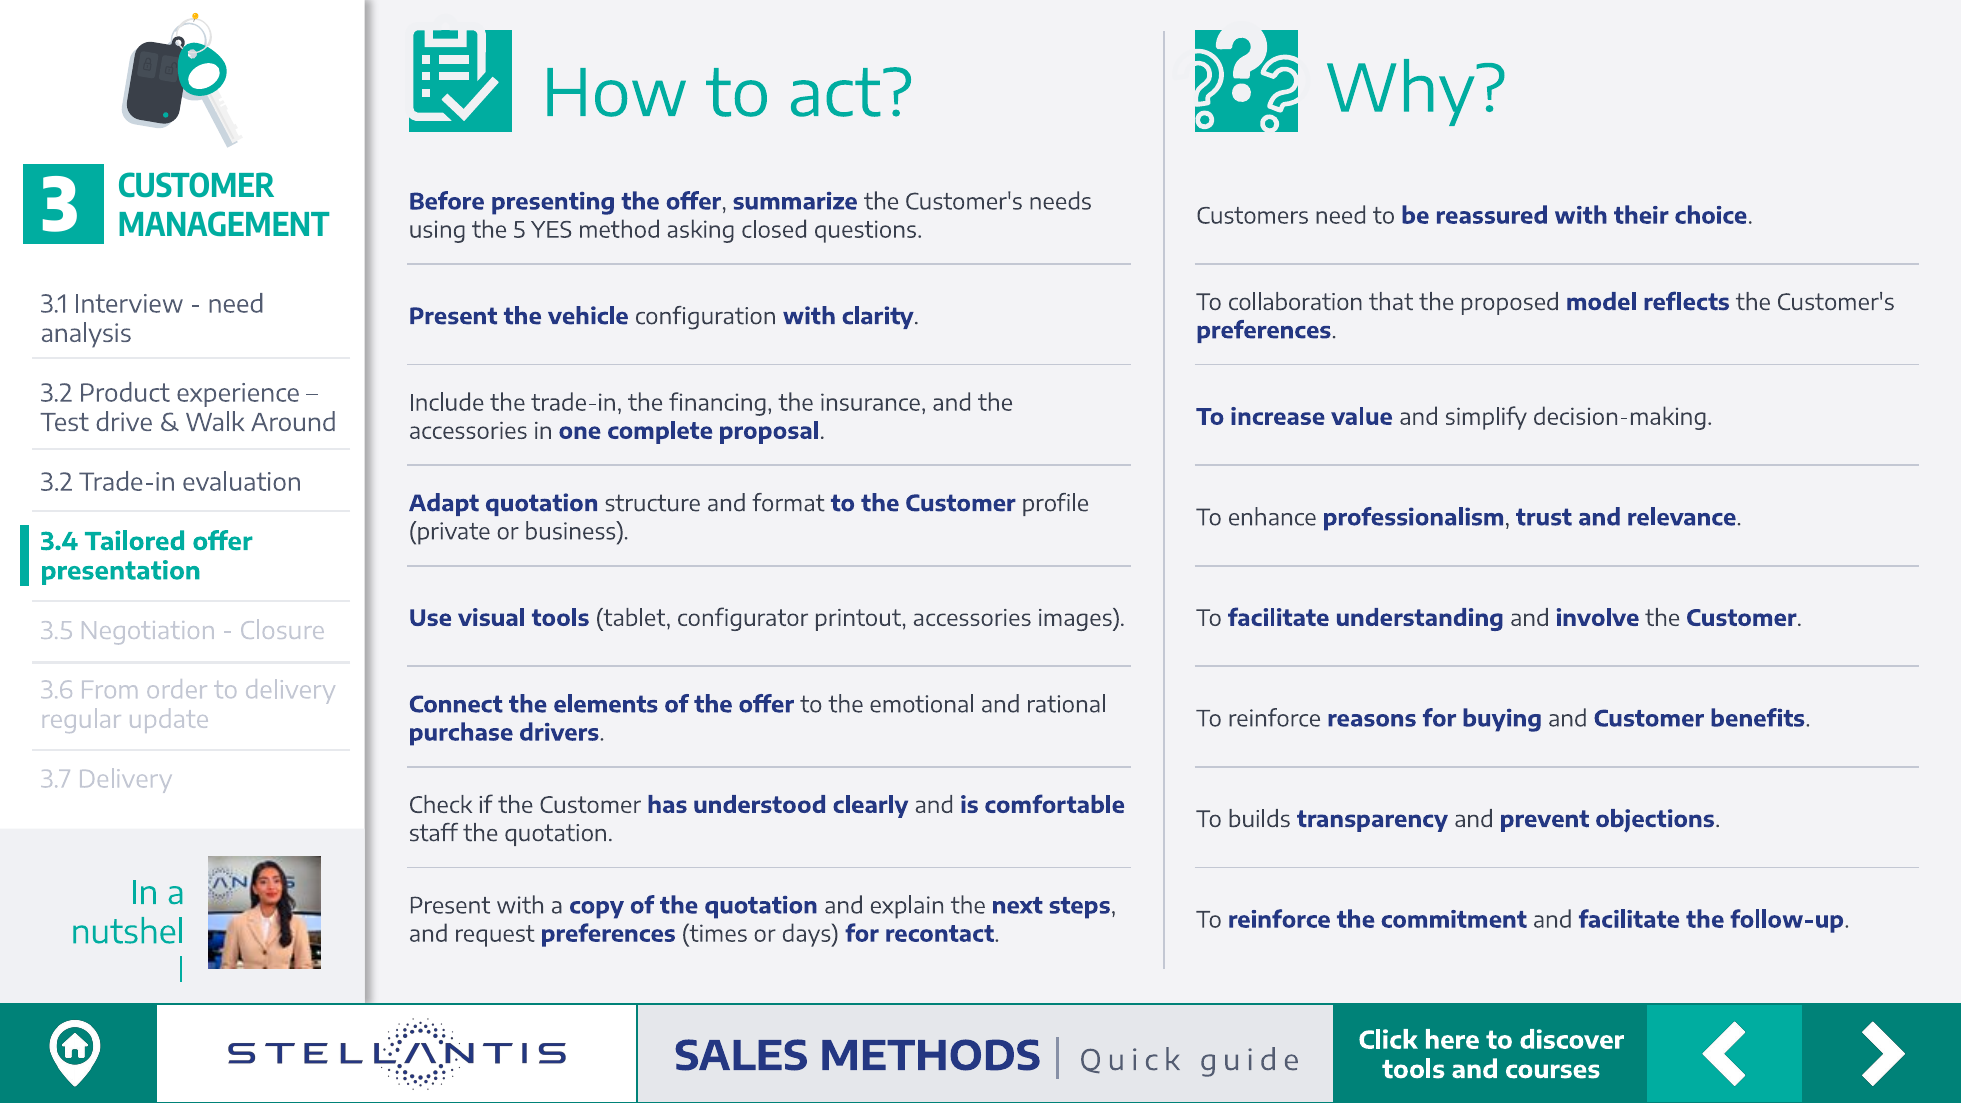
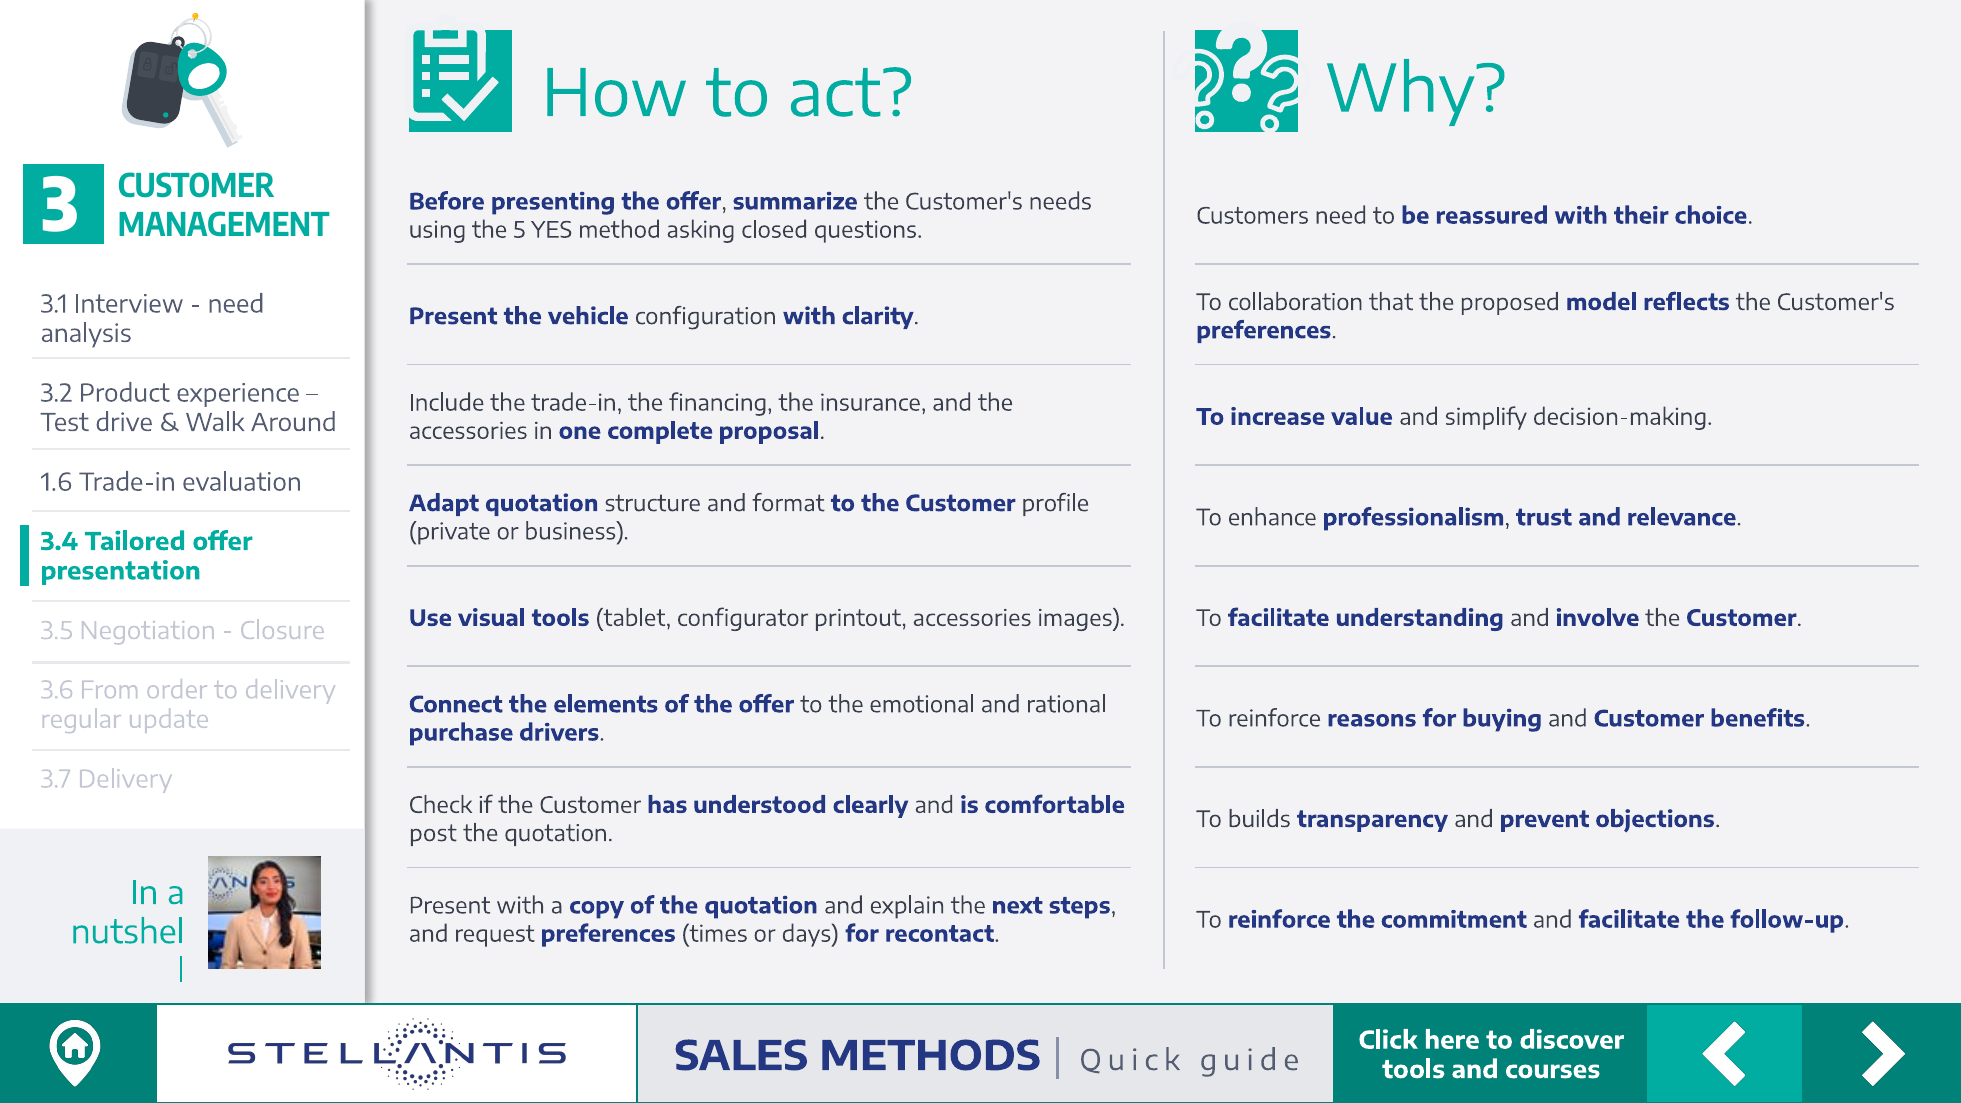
3.2: 3.2 -> 1.6 (56, 483)
staff: staff -> post (433, 834)
